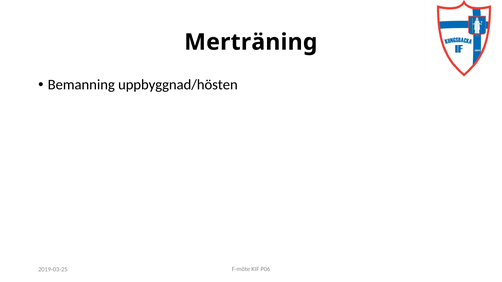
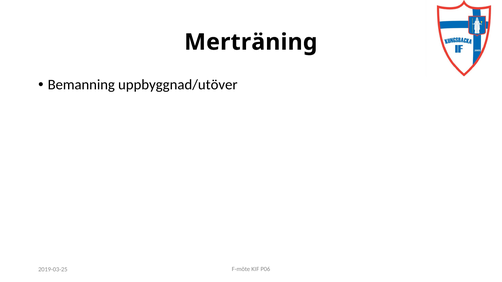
uppbyggnad/hösten: uppbyggnad/hösten -> uppbyggnad/utöver (178, 85)
